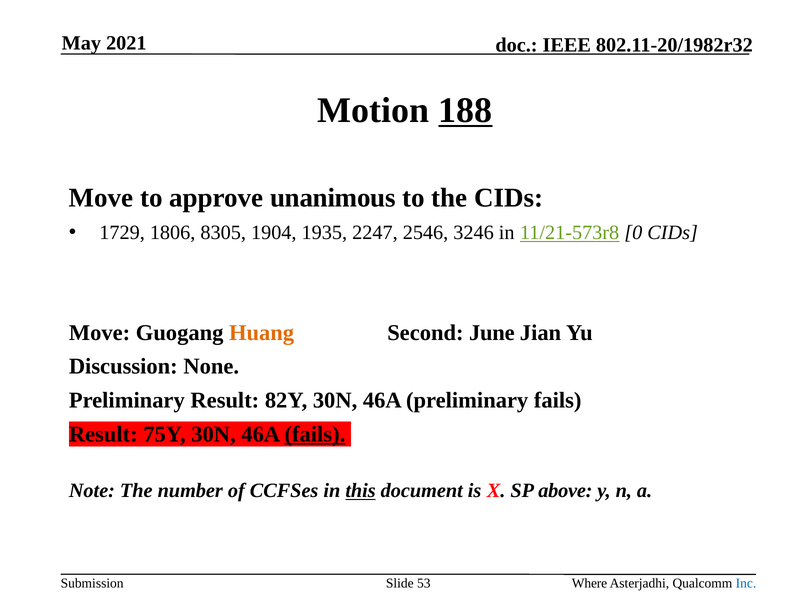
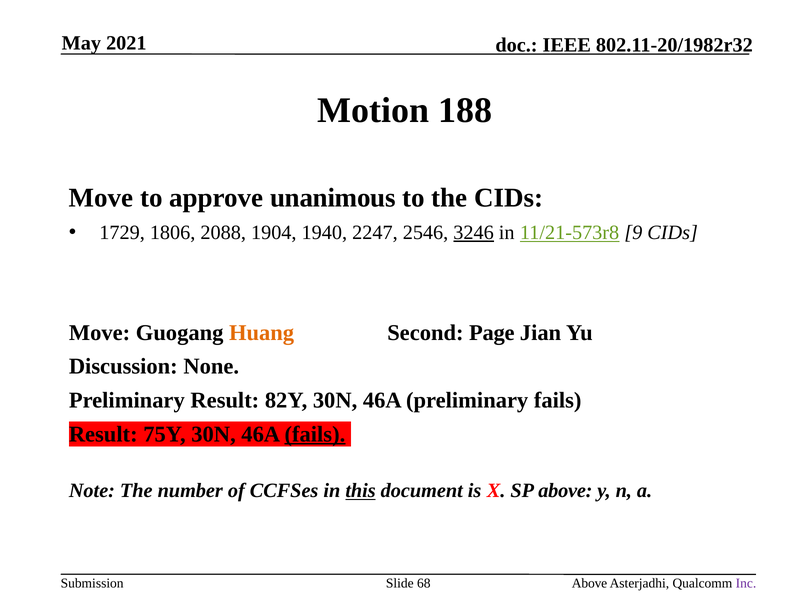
188 underline: present -> none (465, 110)
8305: 8305 -> 2088 (223, 232)
1935: 1935 -> 1940 (324, 232)
3246 underline: none -> present (474, 232)
0: 0 -> 9 (633, 232)
June: June -> Page (492, 332)
53: 53 -> 68 (424, 583)
Where: Where -> Above (590, 583)
Inc colour: blue -> purple (746, 583)
